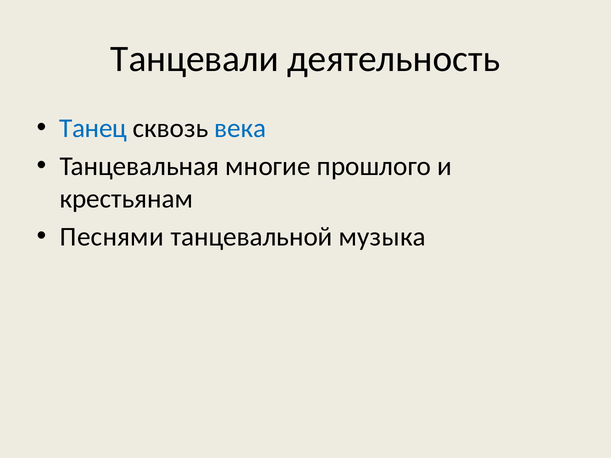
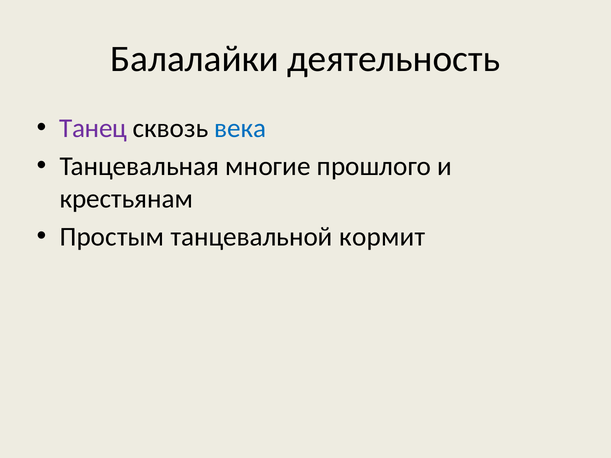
Танцевали: Танцевали -> Балалайки (195, 59)
Танец colour: blue -> purple (93, 128)
Песнями: Песнями -> Простым (112, 237)
музыка: музыка -> кормит (382, 237)
